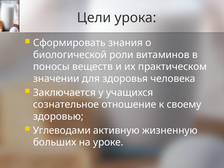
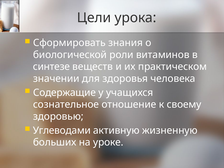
поносы: поносы -> синтезе (51, 67)
Заключается: Заключается -> Содержащие (64, 93)
